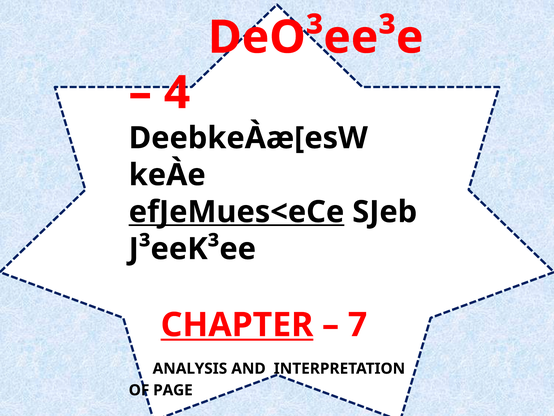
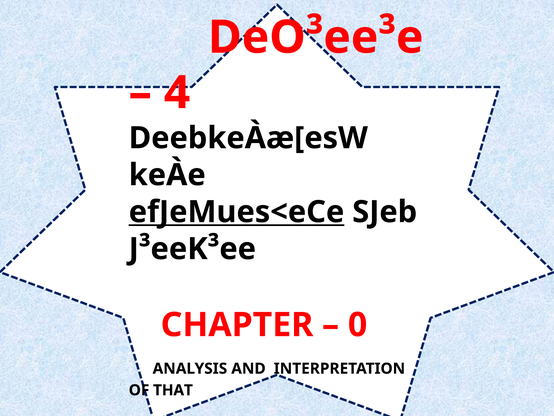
CHAPTER underline: present -> none (237, 325)
7: 7 -> 0 (358, 325)
PAGE: PAGE -> THAT (173, 390)
